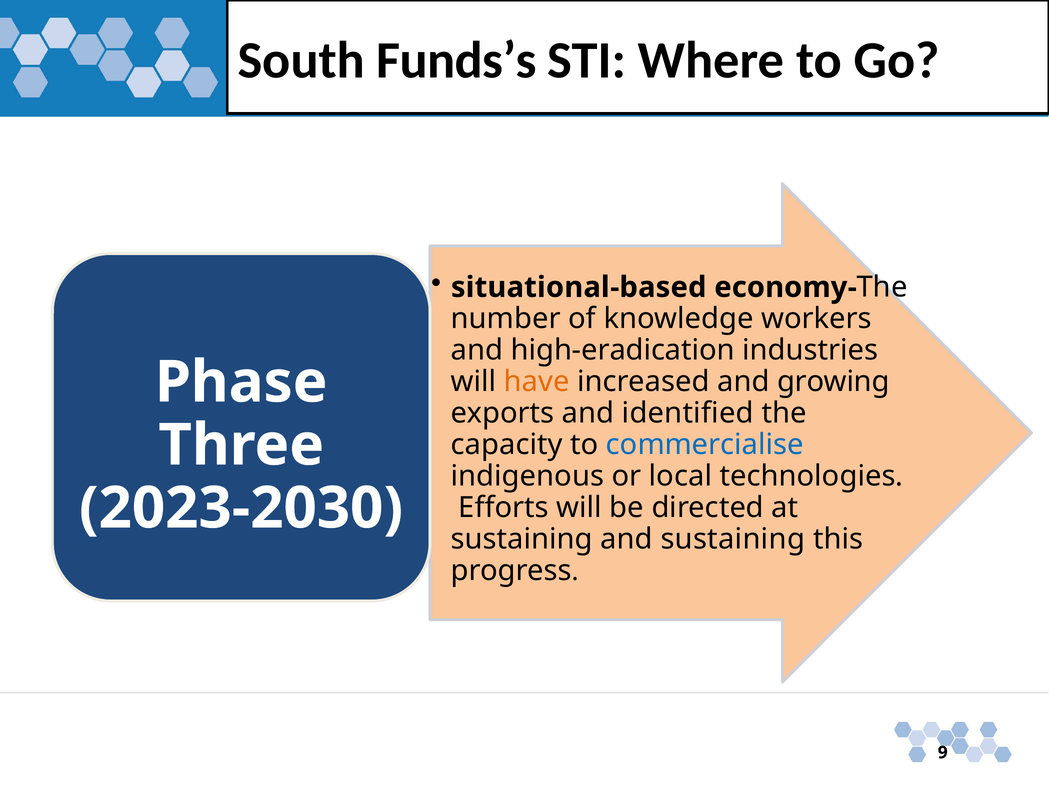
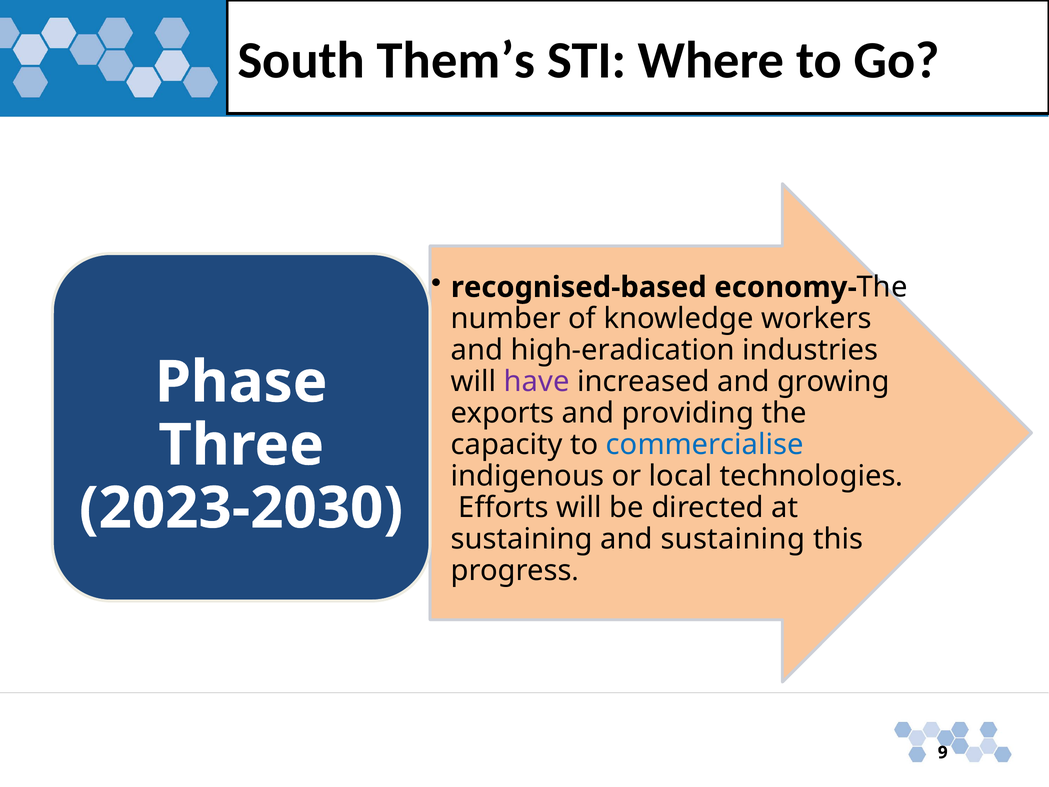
Funds’s: Funds’s -> Them’s (456, 60)
situational-based: situational-based -> recognised-based (579, 287)
have colour: orange -> purple (537, 382)
identified: identified -> providing (688, 413)
